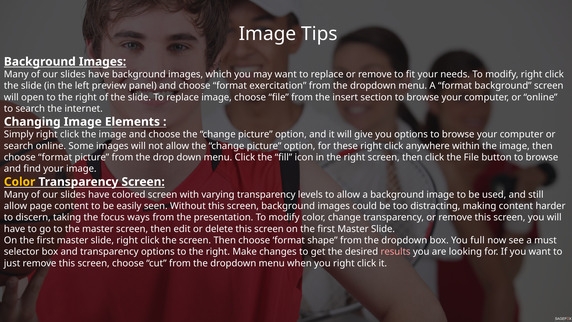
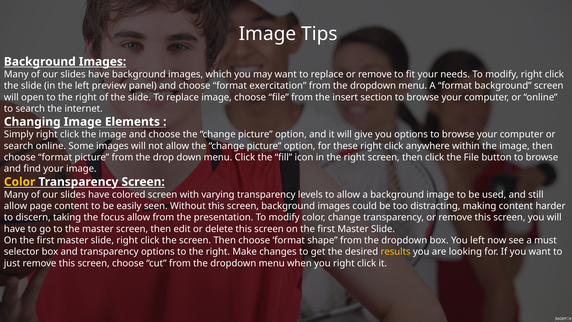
focus ways: ways -> allow (139, 217)
You full: full -> left (477, 240)
results colour: pink -> yellow (396, 252)
